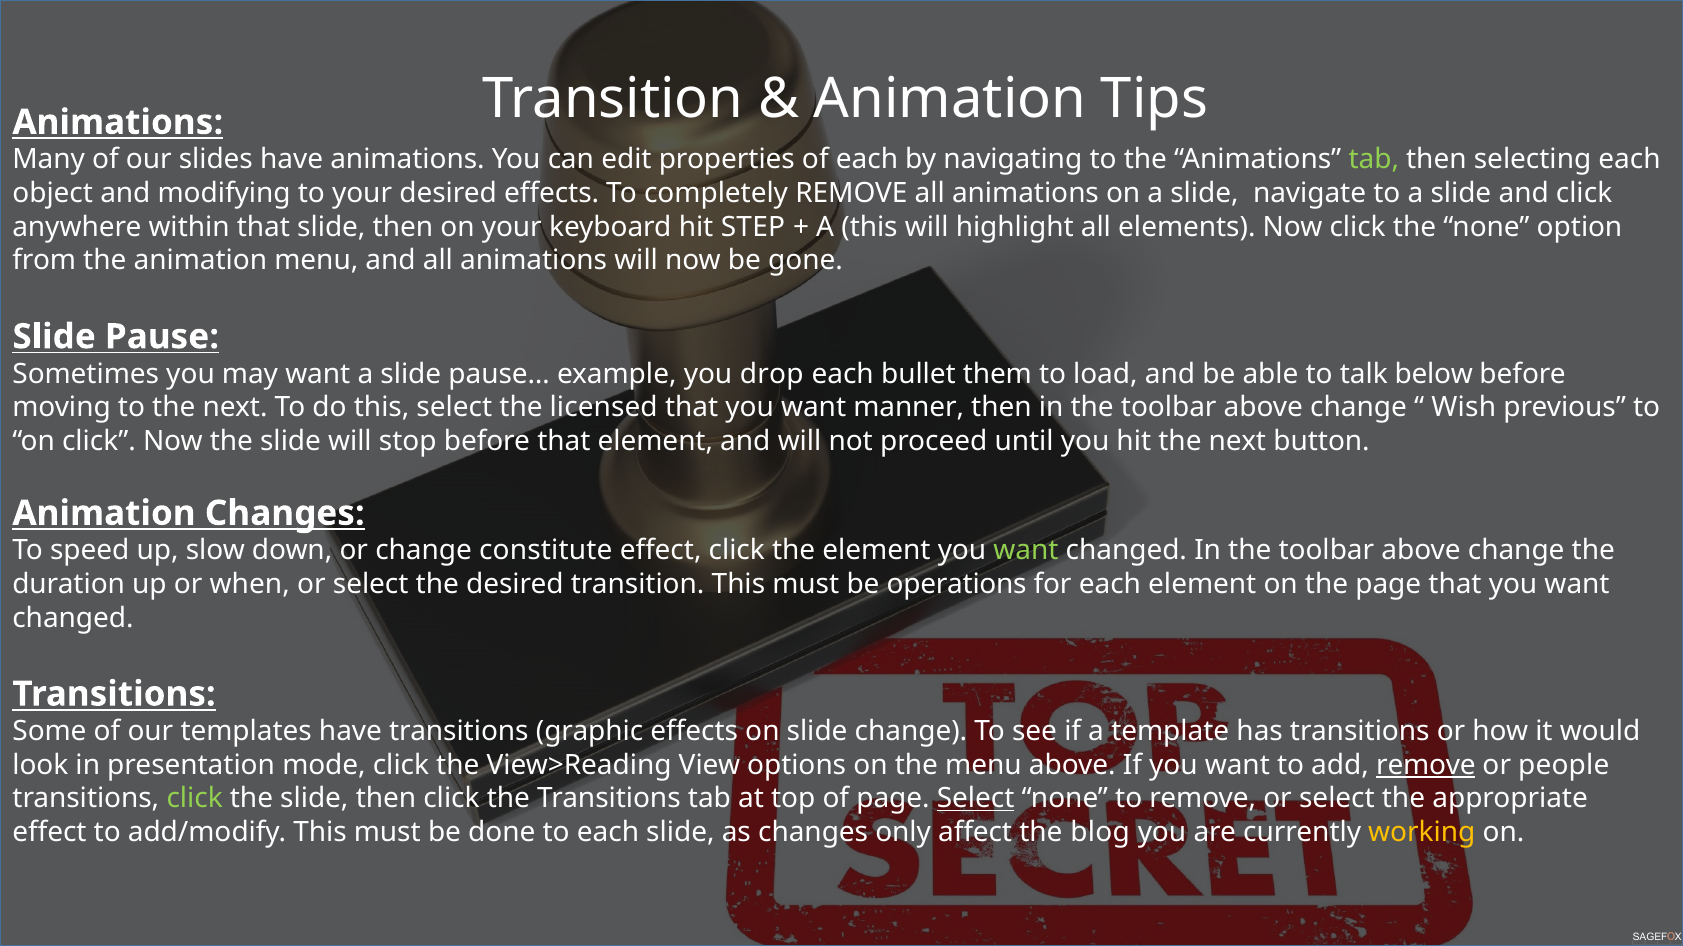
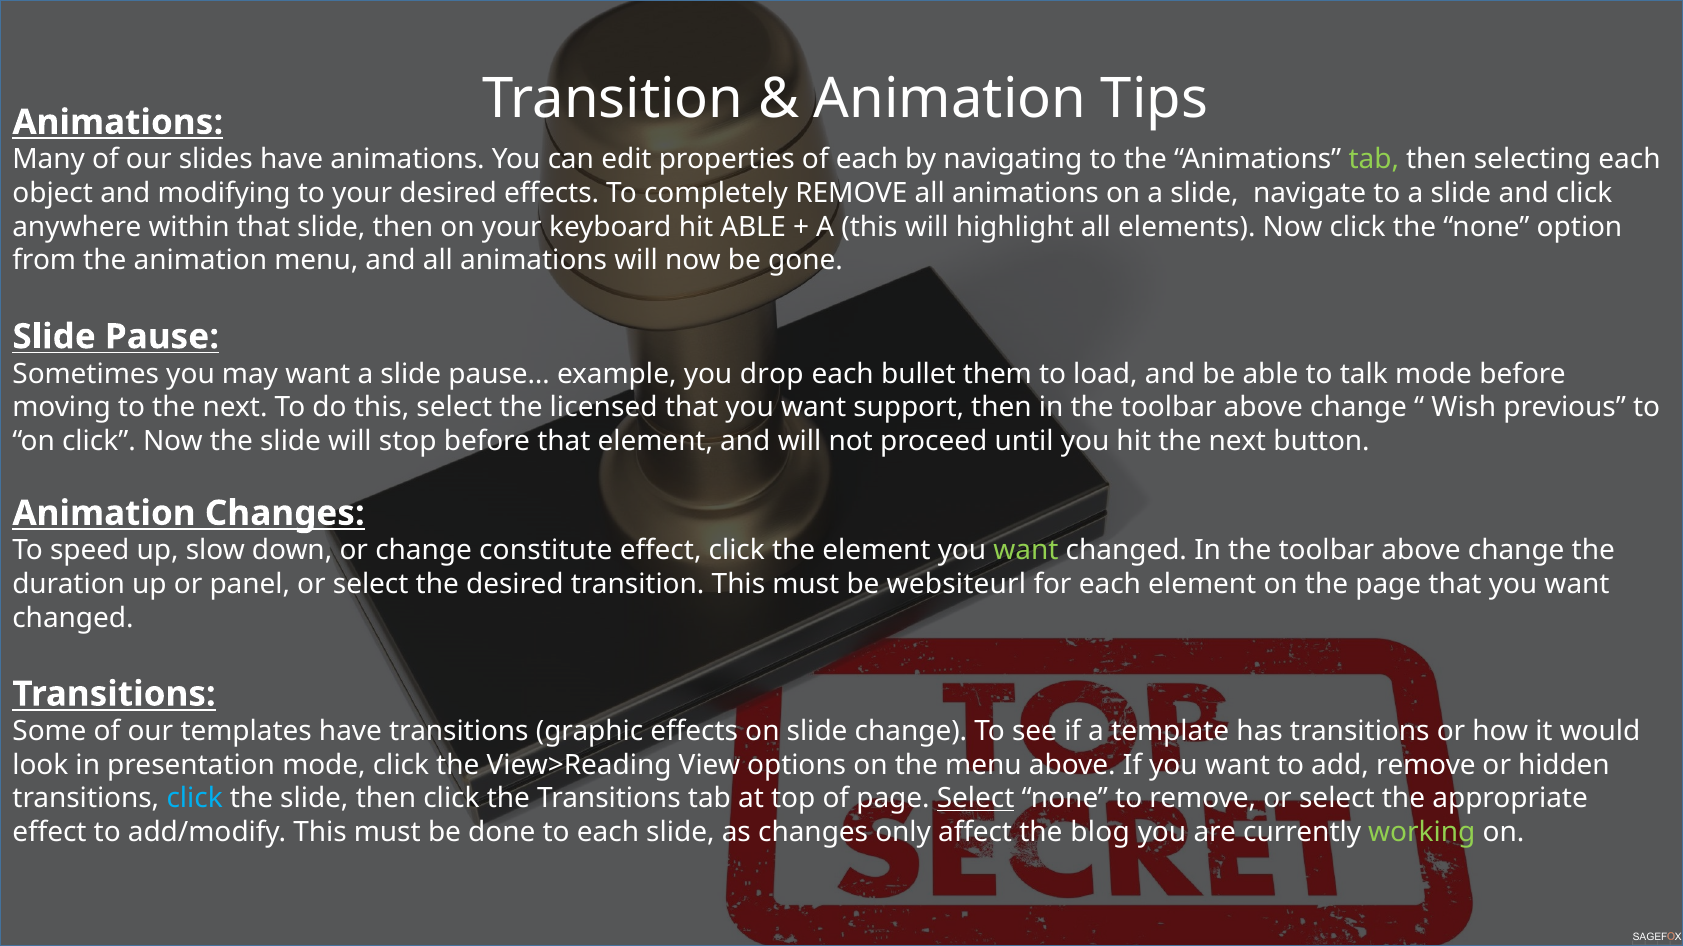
hit STEP: STEP -> ABLE (753, 227)
talk below: below -> mode (1434, 374)
manner: manner -> support (909, 408)
when: when -> panel (250, 585)
operations: operations -> websiteurl (956, 585)
remove underline: present -> none (1426, 765)
people: people -> hidden (1564, 765)
click colour: light green -> light blue (195, 799)
working colour: yellow -> light green (1422, 833)
